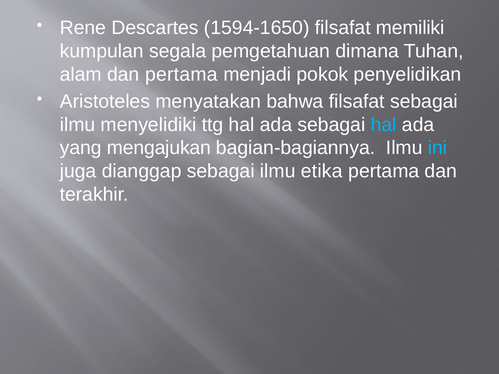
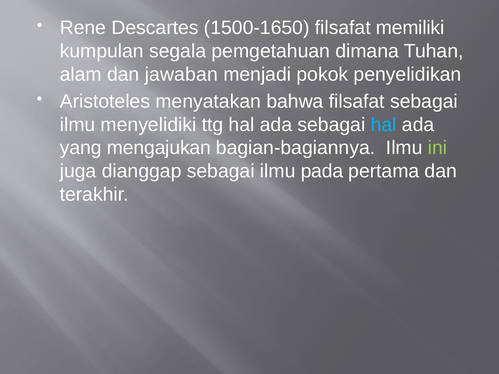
1594-1650: 1594-1650 -> 1500-1650 (257, 28)
dan pertama: pertama -> jawaban (181, 74)
ini colour: light blue -> light green (438, 148)
etika: etika -> pada (322, 171)
